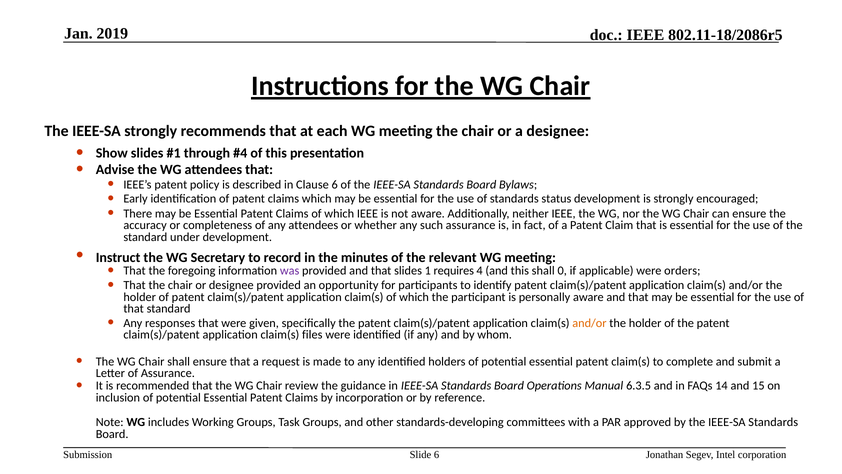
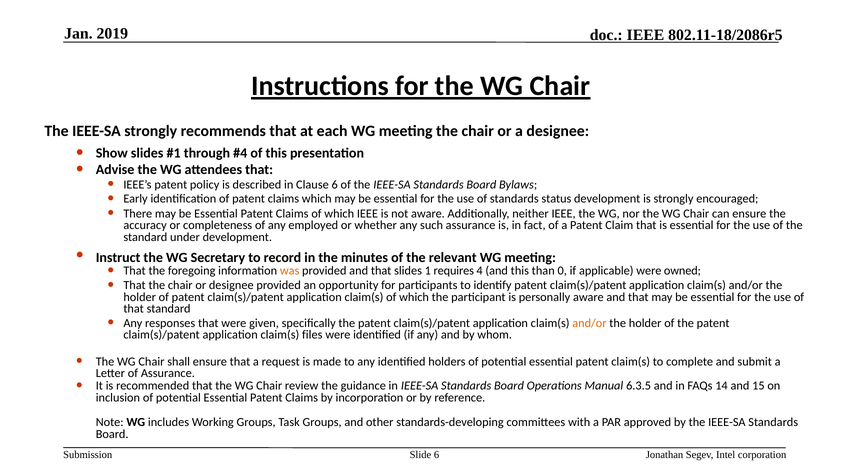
any attendees: attendees -> employed (313, 225)
was colour: purple -> orange (290, 271)
this shall: shall -> than (543, 271)
orders: orders -> owned (682, 271)
